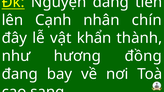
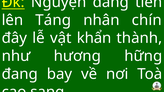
Cạnh: Cạnh -> Táng (53, 20)
đồng: đồng -> hững (143, 56)
